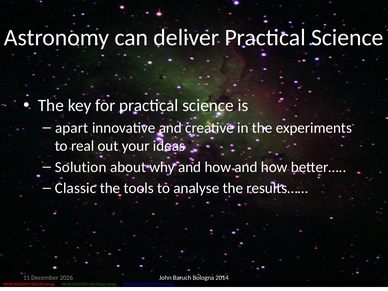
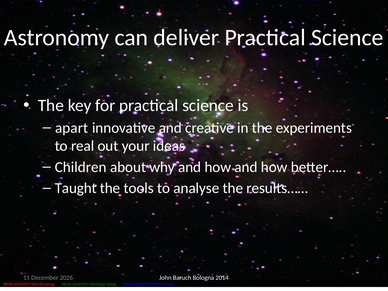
Solution: Solution -> Children (81, 167)
Classic: Classic -> Taught (76, 188)
